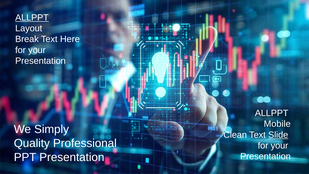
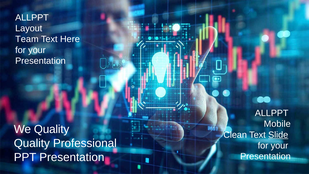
ALLPPT underline: present -> none (32, 18)
Break: Break -> Team (27, 39)
We Simply: Simply -> Quality (52, 129)
